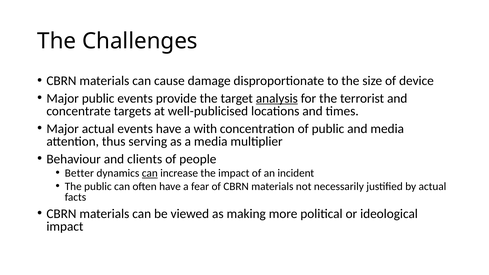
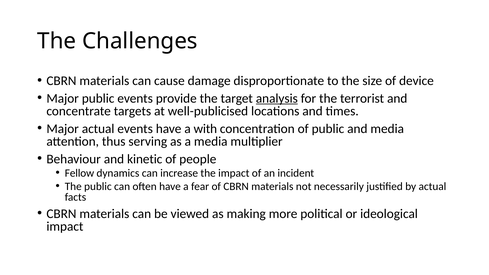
clients: clients -> kinetic (145, 159)
Better: Better -> Fellow (79, 173)
can underline: present -> none (150, 173)
